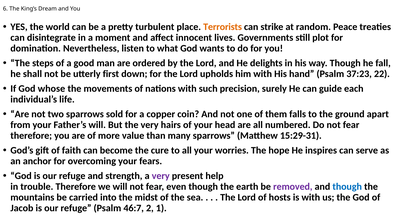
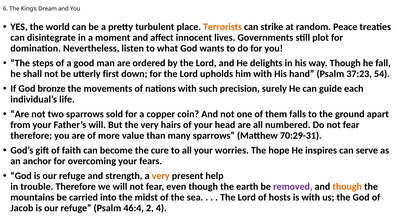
22: 22 -> 54 (382, 74)
whose: whose -> bronze (52, 89)
15:29-31: 15:29-31 -> 70:29-31 (301, 136)
very colour: purple -> orange (161, 176)
though colour: blue -> orange (347, 187)
46:7: 46:7 -> 46:4 (134, 208)
1: 1 -> 4 (161, 208)
